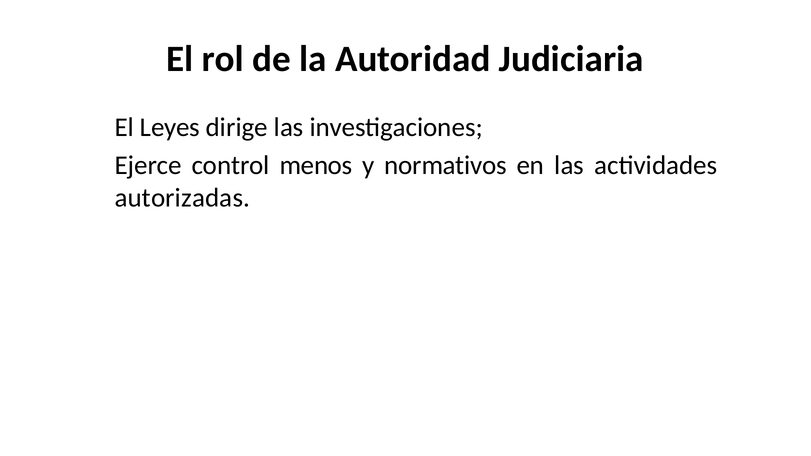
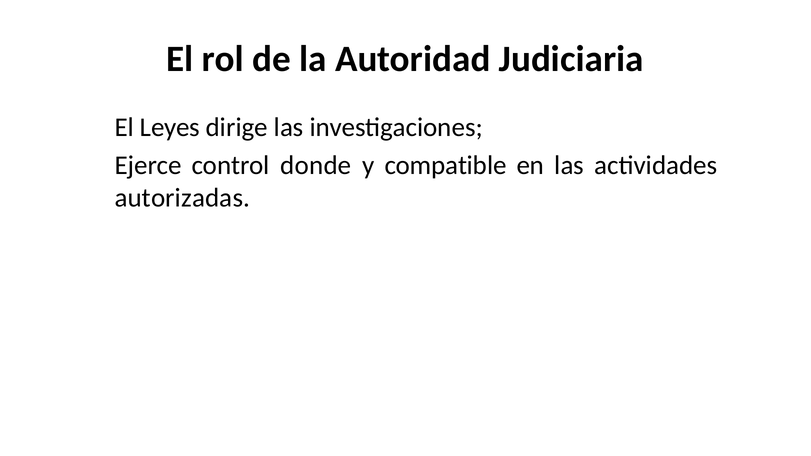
menos: menos -> donde (316, 165)
normativos: normativos -> compatible (446, 165)
